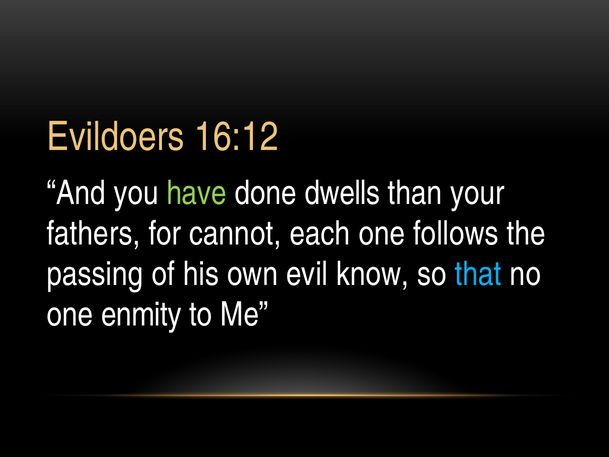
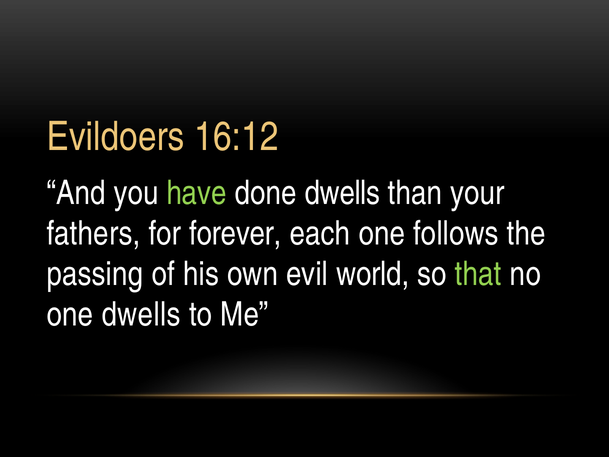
cannot: cannot -> forever (235, 233)
know: know -> world (373, 274)
that colour: light blue -> light green (478, 274)
one enmity: enmity -> dwells (141, 315)
